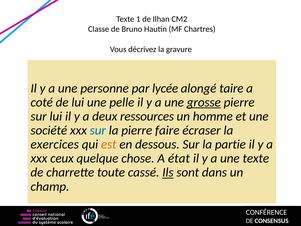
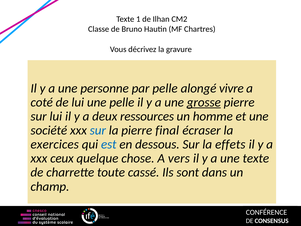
par lycée: lycée -> pelle (165, 88)
taire: taire -> vivre (231, 88)
faire: faire -> final (167, 130)
est colour: orange -> blue (109, 144)
partie: partie -> effets (230, 144)
état: état -> vers (179, 158)
Ils underline: present -> none (168, 172)
